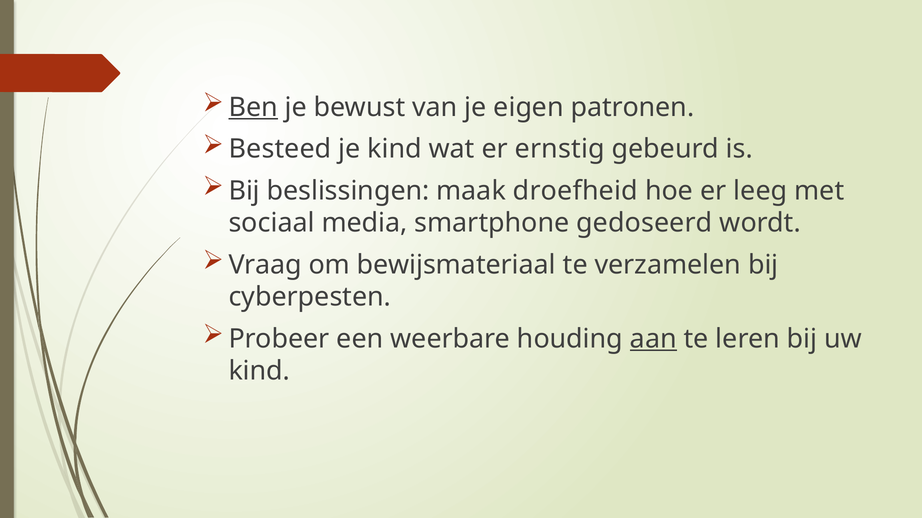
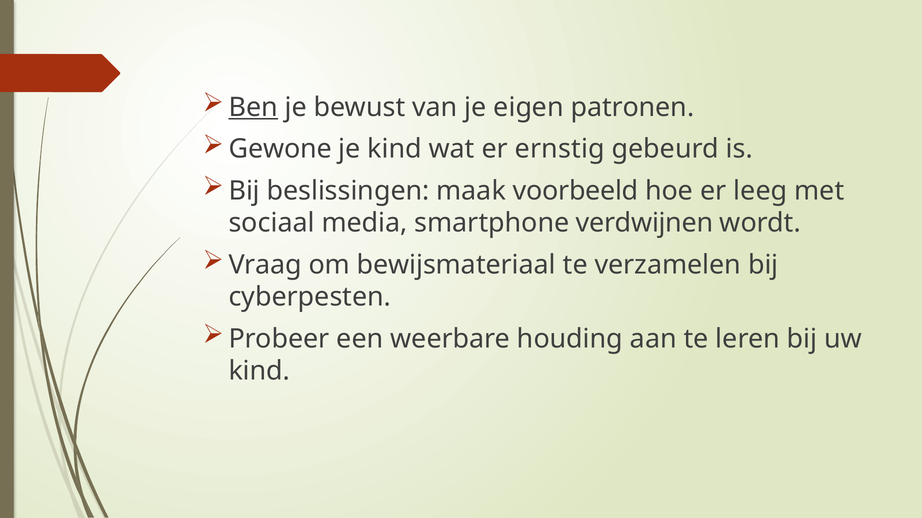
Besteed: Besteed -> Gewone (280, 149)
droefheid: droefheid -> voorbeeld (576, 191)
gedoseerd: gedoseerd -> verdwijnen (644, 223)
aan underline: present -> none (653, 339)
